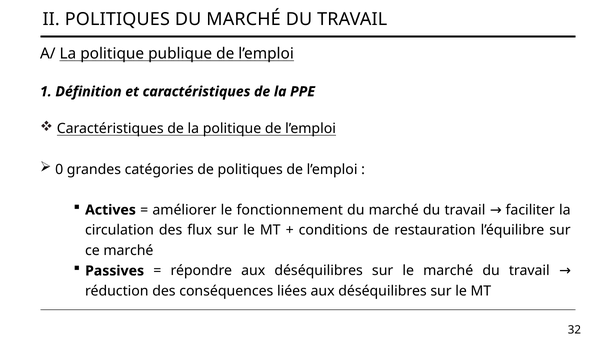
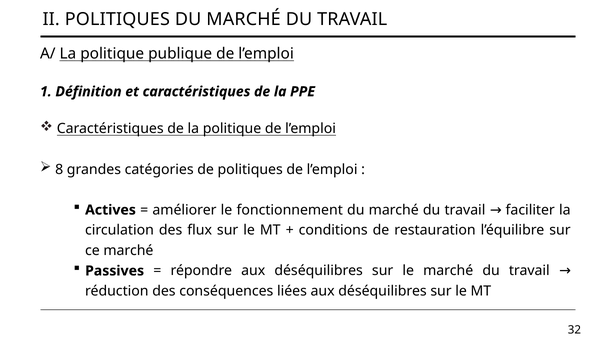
0: 0 -> 8 (59, 170)
